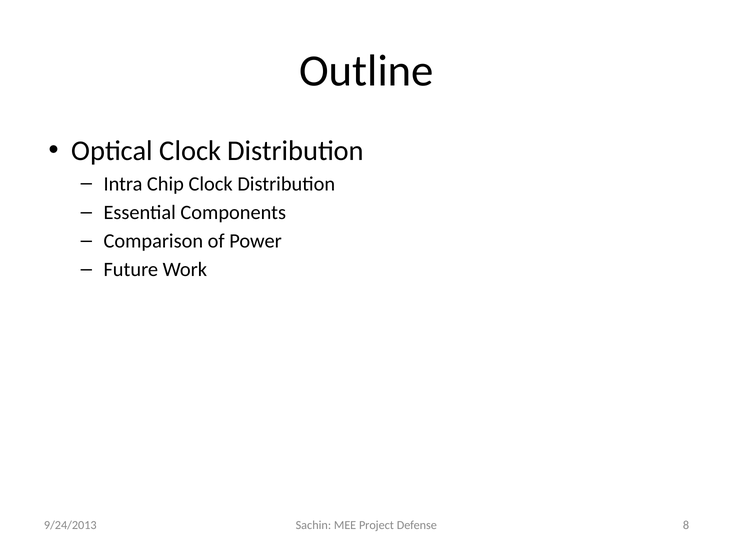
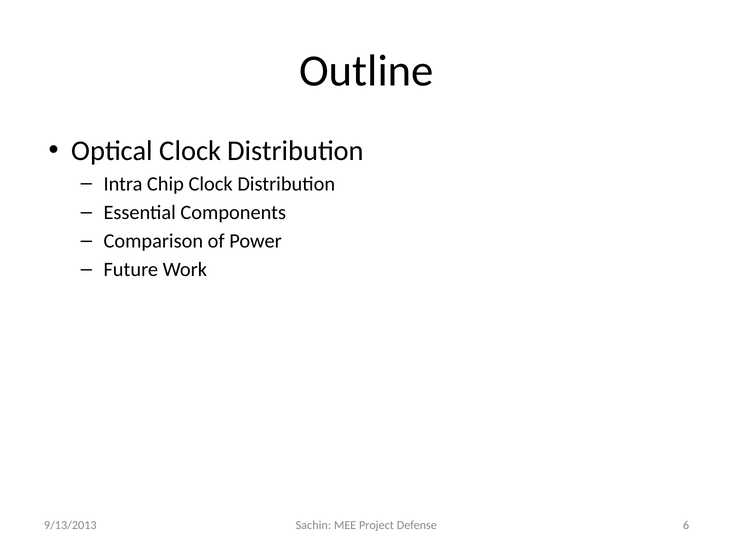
8: 8 -> 6 (686, 525)
9/24/2013: 9/24/2013 -> 9/13/2013 (70, 525)
